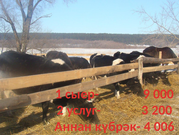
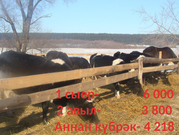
9: 9 -> 6 (146, 94)
услуг-: услуг- -> авыл- (84, 110)
200: 200 -> 800 (162, 110)
006: 006 -> 218 (164, 126)
